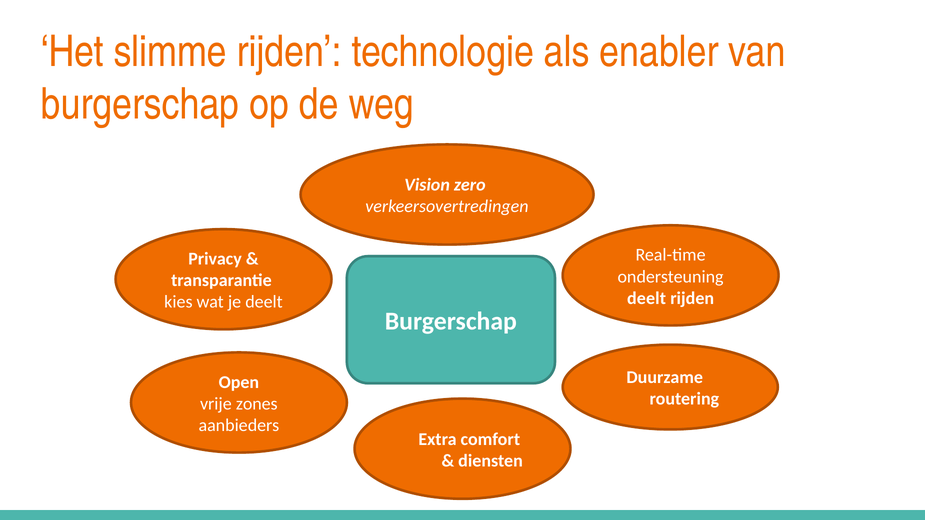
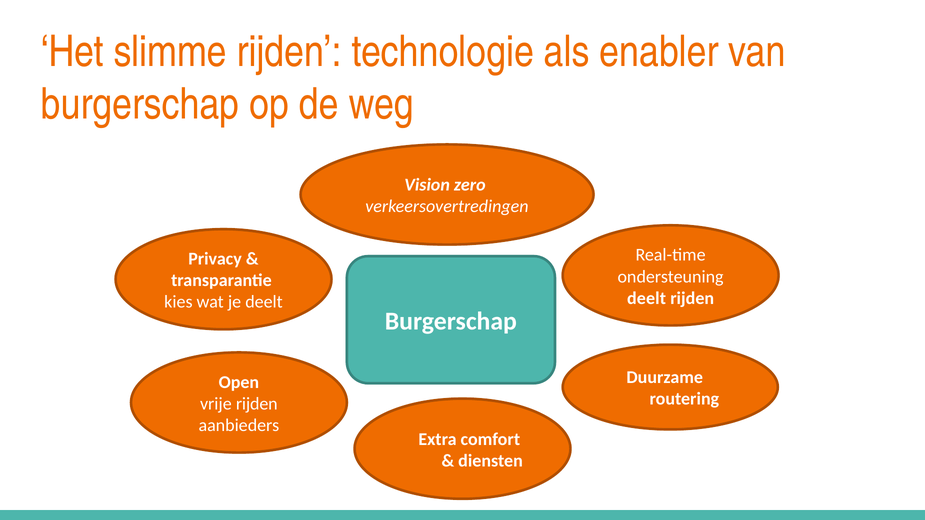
vrije zones: zones -> rijden (257, 404)
